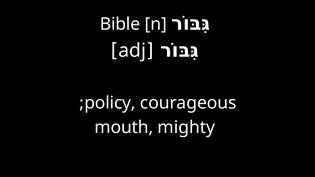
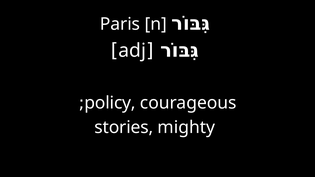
Bible: Bible -> Paris (120, 24)
mouth: mouth -> stories (124, 127)
